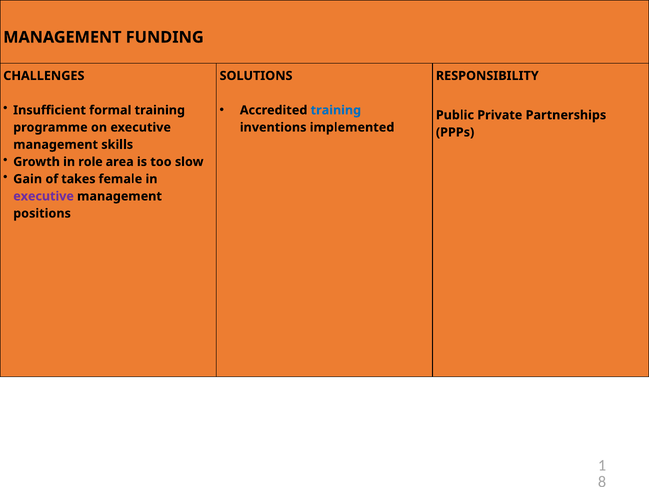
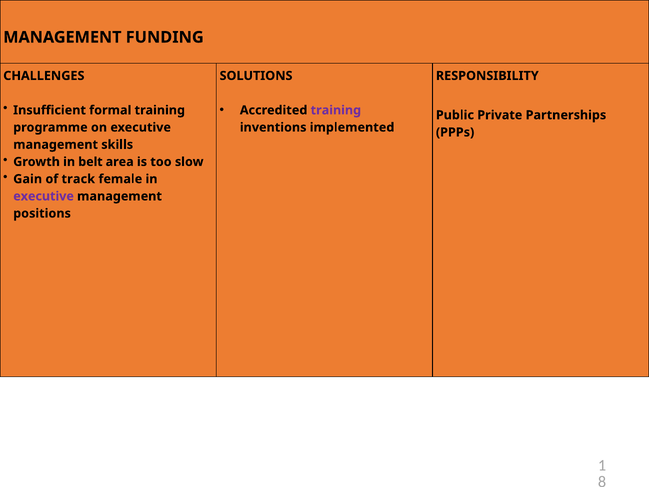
training colour: blue -> purple (336, 110)
role: role -> belt (90, 162)
takes: takes -> track (78, 179)
